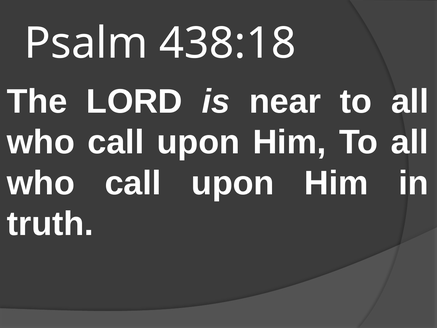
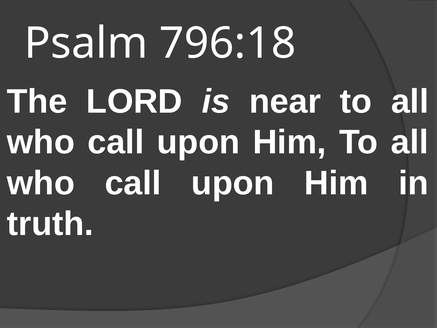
438:18: 438:18 -> 796:18 (228, 43)
